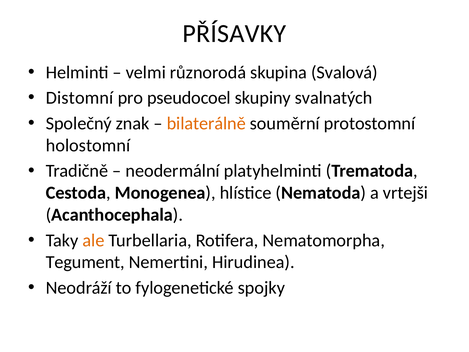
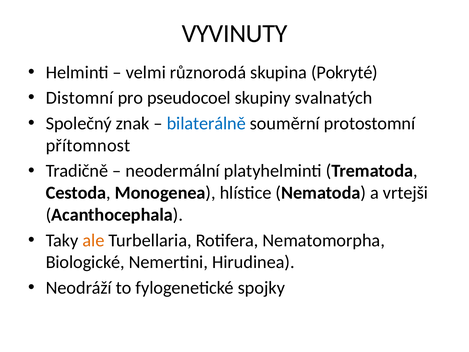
PŘÍSAVKY: PŘÍSAVKY -> VYVINUTY (235, 34)
Svalová: Svalová -> Pokryté (344, 72)
bilaterálně colour: orange -> blue (206, 123)
holostomní: holostomní -> přítomnost (88, 145)
Tegument: Tegument -> Biologické (85, 262)
